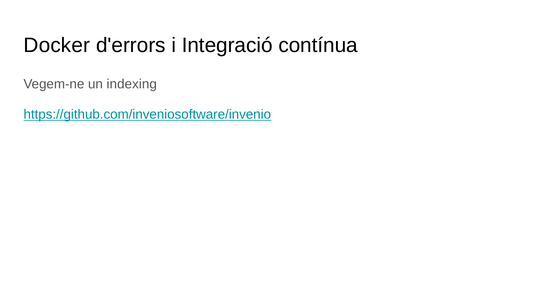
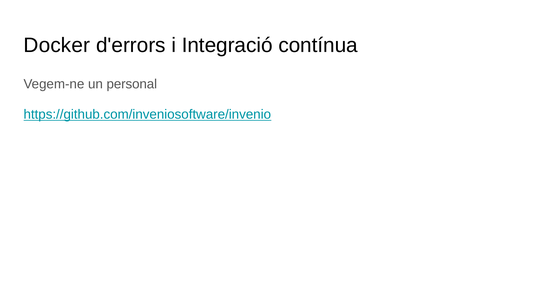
indexing: indexing -> personal (132, 84)
